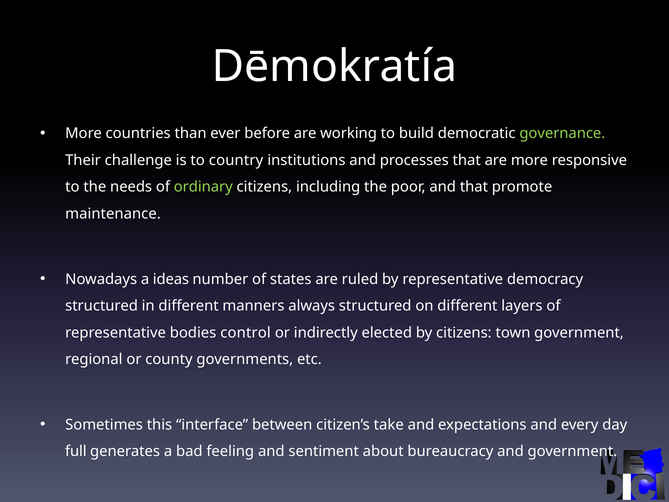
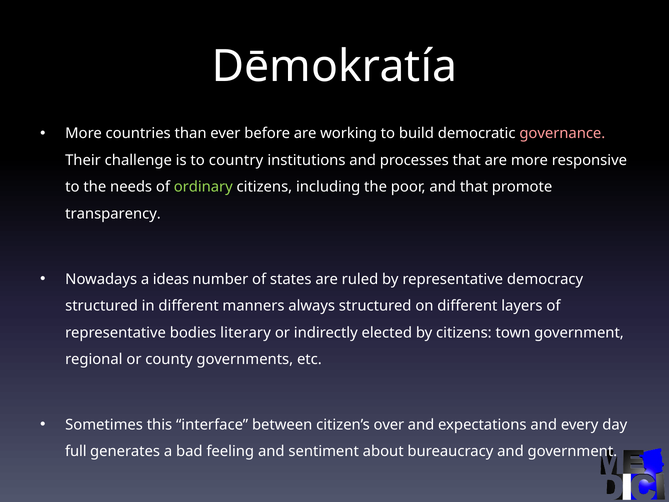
governance colour: light green -> pink (562, 133)
maintenance: maintenance -> transparency (113, 214)
control: control -> literary (246, 333)
take: take -> over (389, 425)
